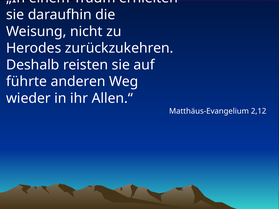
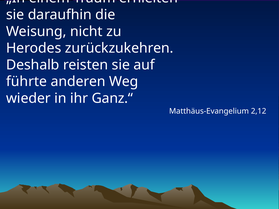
Allen.“: Allen.“ -> Ganz.“ (112, 98)
